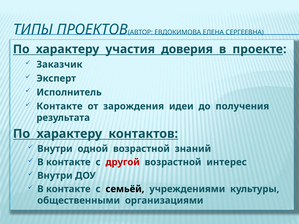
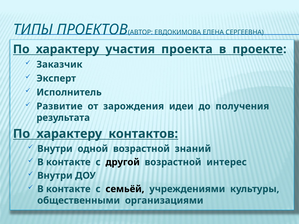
доверия: доверия -> проекта (187, 49)
Контакте: Контакте -> Развитие (59, 106)
другой colour: red -> black (123, 162)
